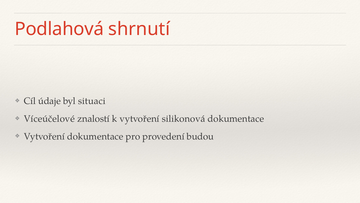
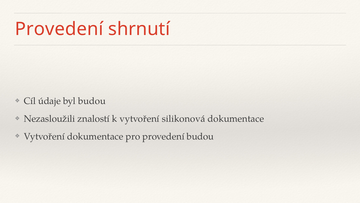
Podlahová: Podlahová -> Provedení (59, 29)
byl situaci: situaci -> budou (92, 101)
Víceúčelové: Víceúčelové -> Nezasloužili (49, 118)
